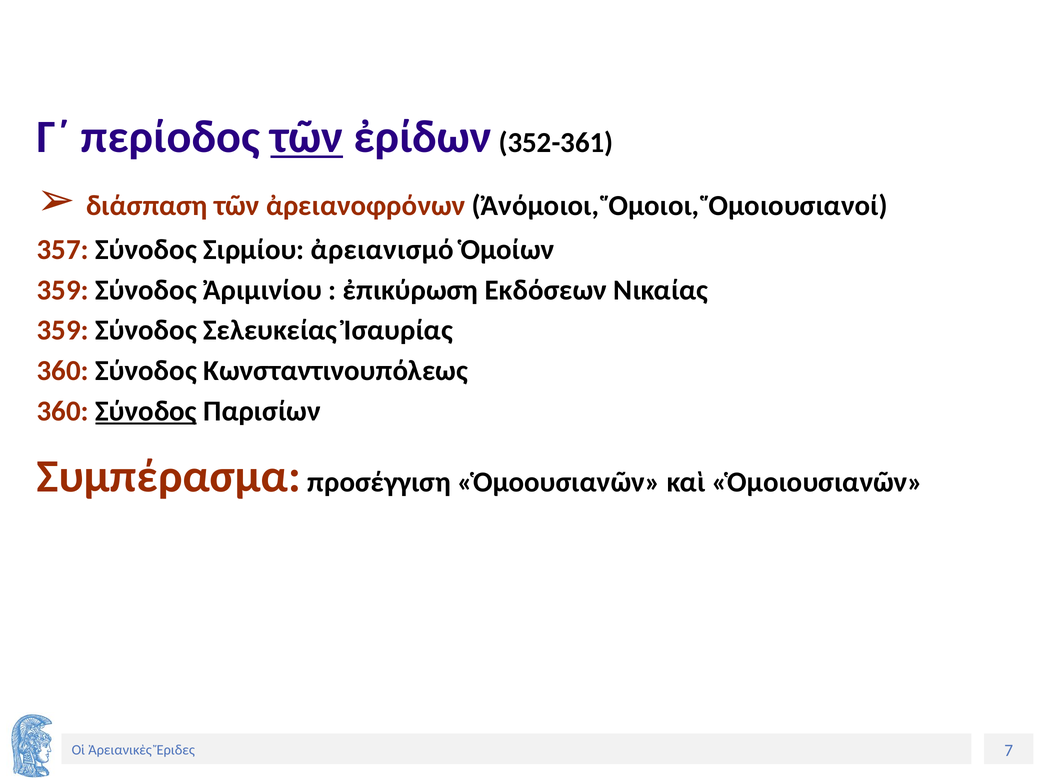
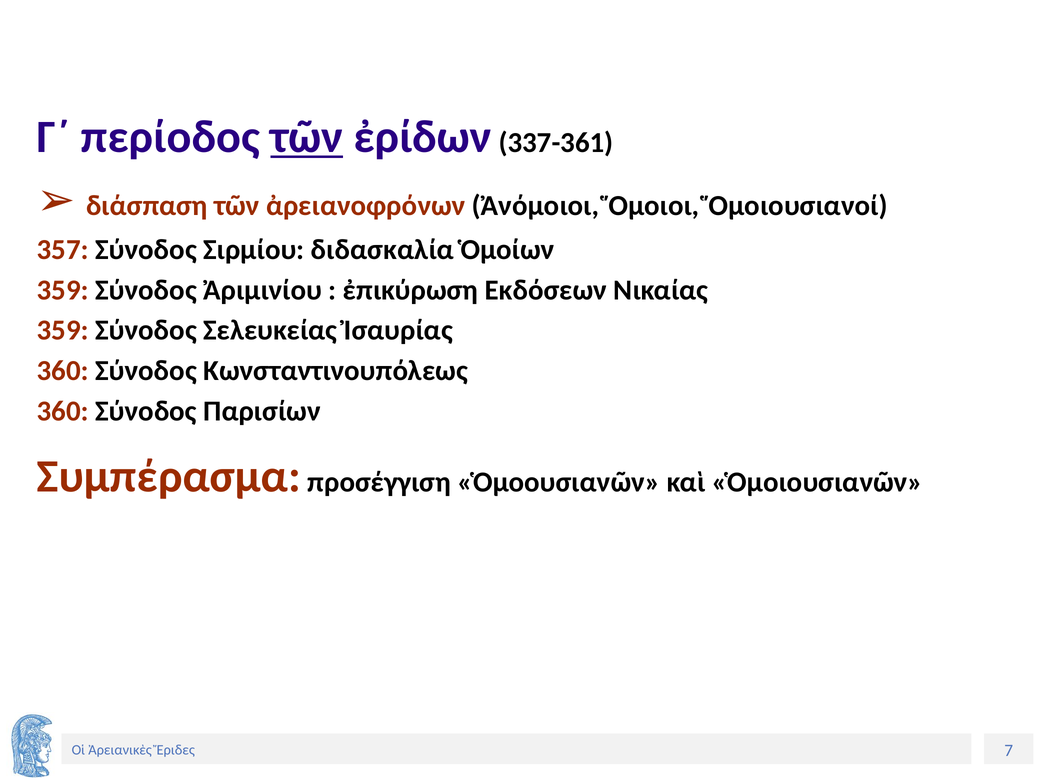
352-361: 352-361 -> 337-361 (556, 143)
ἀρειανισμό: ἀρειανισμό -> διδασκαλία (382, 250)
Σύνοδος underline: present -> none (146, 411)
